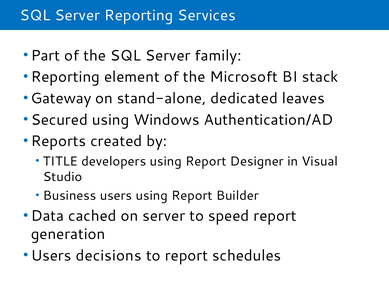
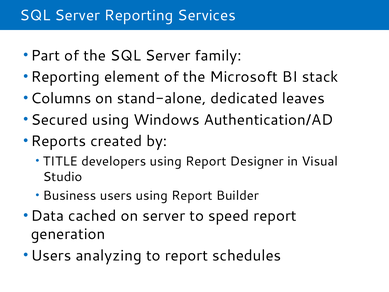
Gateway: Gateway -> Columns (61, 98)
decisions: decisions -> analyzing (109, 255)
